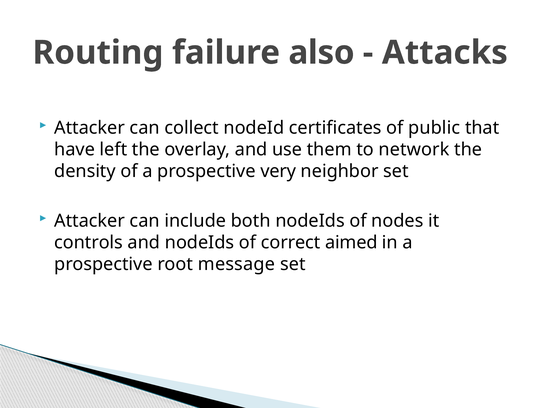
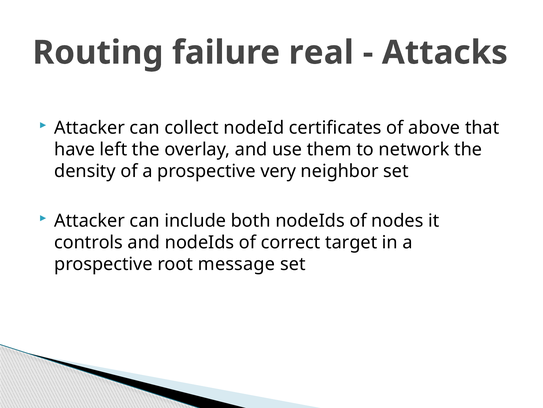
also: also -> real (321, 53)
public: public -> above (434, 128)
aimed: aimed -> target (351, 242)
